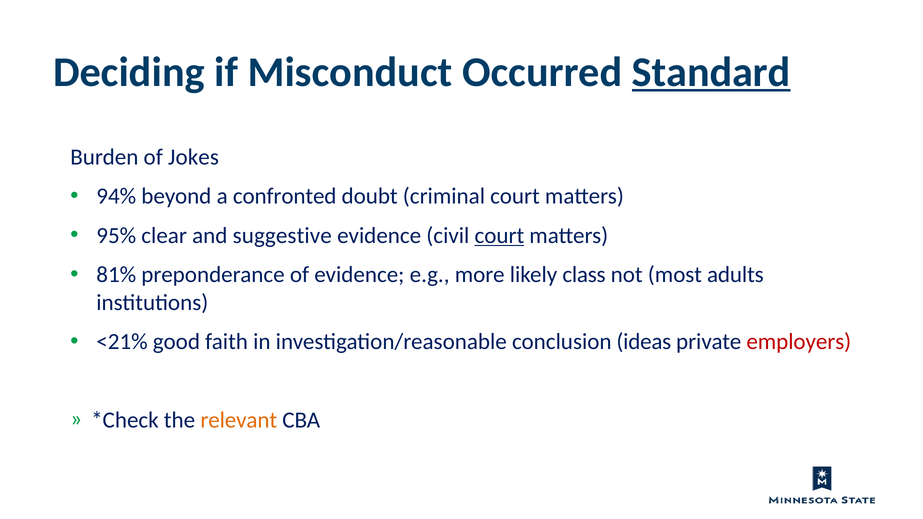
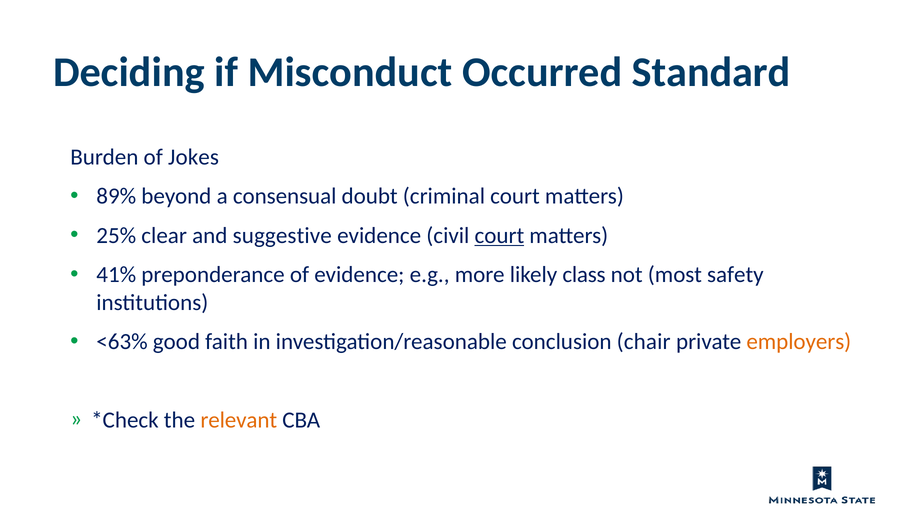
Standard underline: present -> none (711, 72)
94%: 94% -> 89% (116, 196)
confronted: confronted -> consensual (285, 196)
95%: 95% -> 25% (116, 236)
81%: 81% -> 41% (116, 275)
adults: adults -> safety (735, 275)
<21%: <21% -> <63% (122, 342)
ideas: ideas -> chair (644, 342)
employers colour: red -> orange (799, 342)
